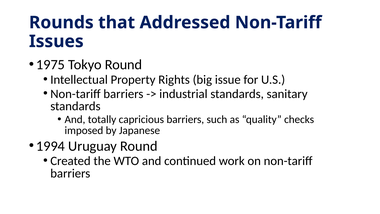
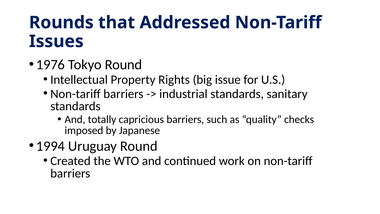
1975: 1975 -> 1976 (51, 65)
